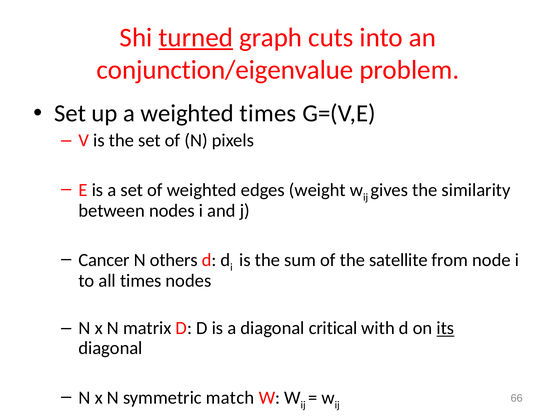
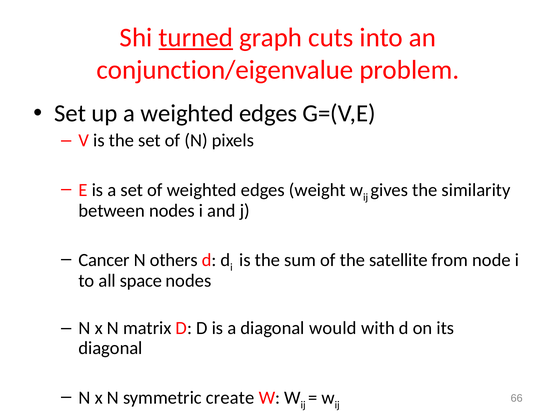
a weighted times: times -> edges (268, 113)
all times: times -> space (141, 281)
critical: critical -> would (333, 328)
its underline: present -> none (445, 328)
match: match -> create (230, 398)
